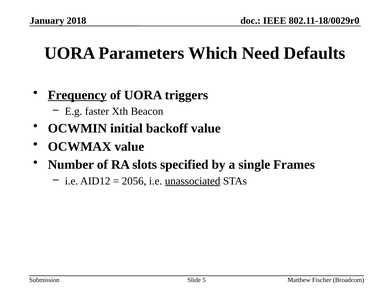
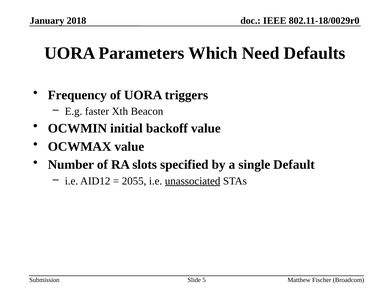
Frequency underline: present -> none (77, 95)
Frames: Frames -> Default (294, 165)
2056: 2056 -> 2055 (134, 181)
